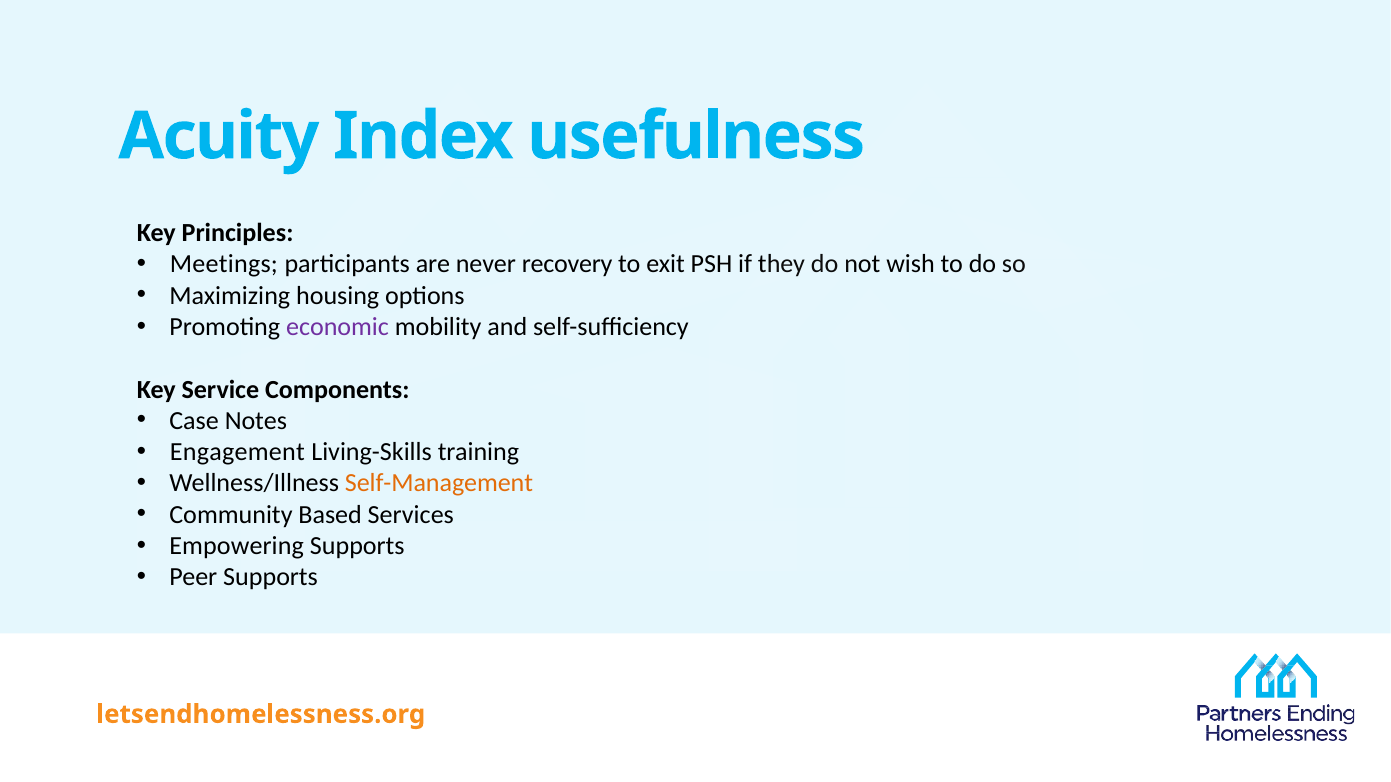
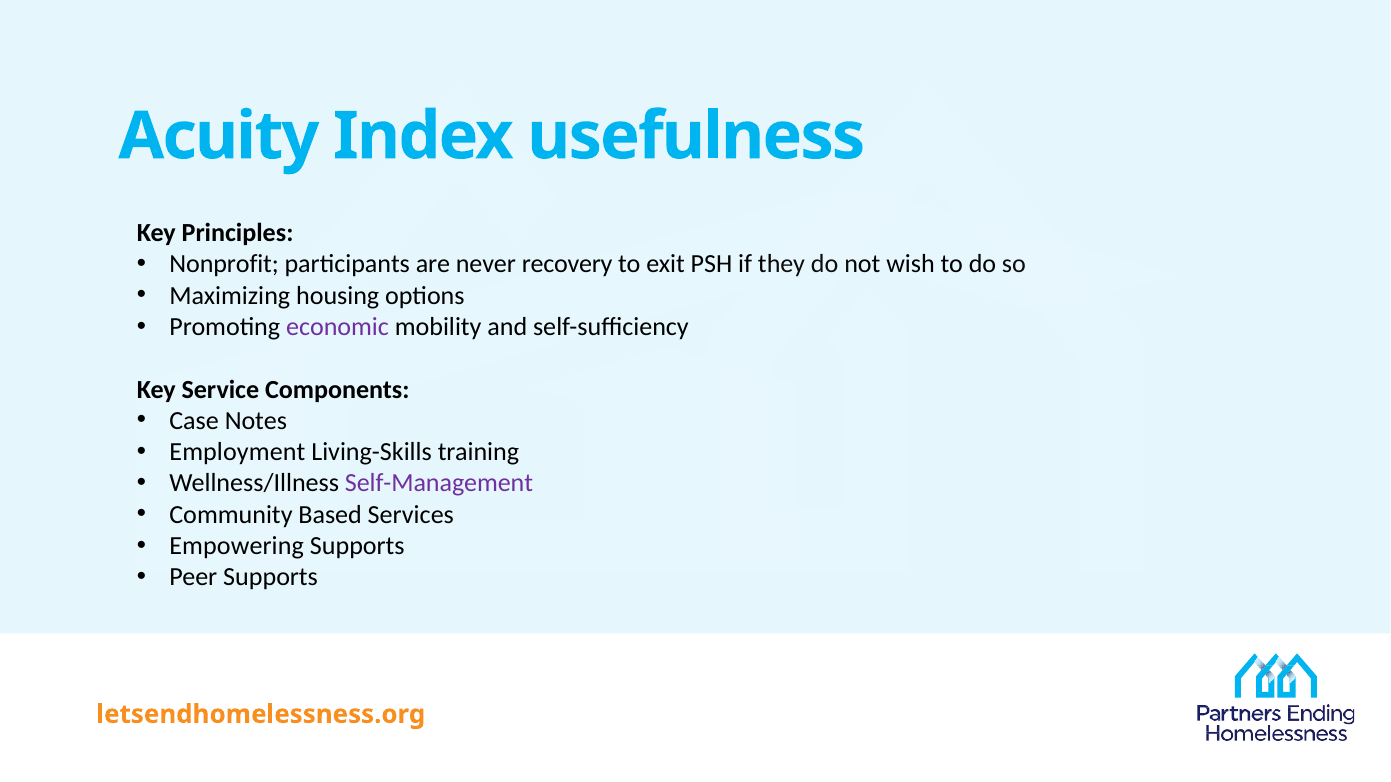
Meetings: Meetings -> Nonprofit (224, 264)
Engagement: Engagement -> Employment (237, 452)
Self-Management colour: orange -> purple (439, 484)
